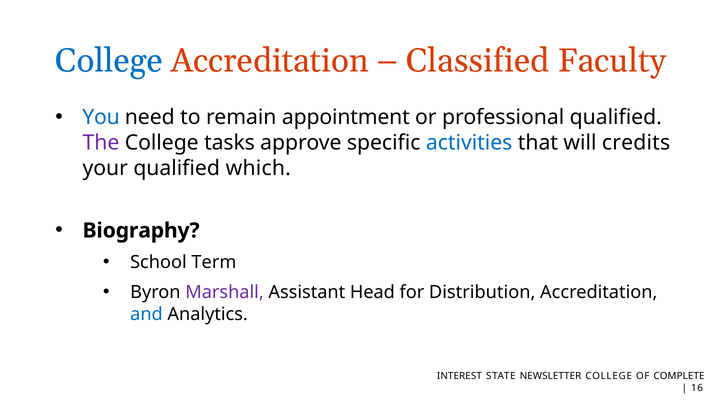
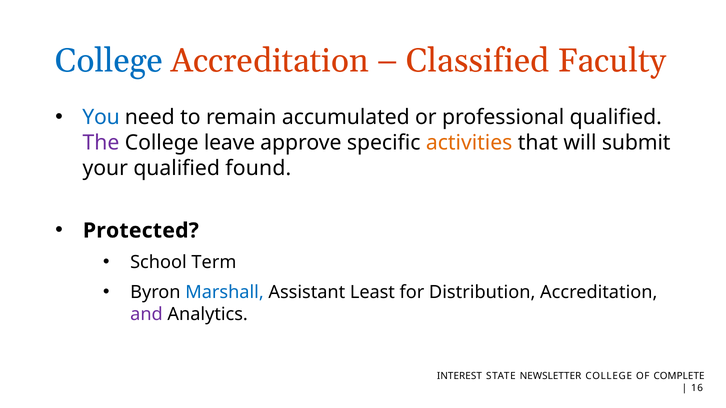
appointment: appointment -> accumulated (346, 118)
tasks: tasks -> leave (230, 143)
activities colour: blue -> orange (469, 143)
credits: credits -> submit (636, 143)
which: which -> found (258, 168)
Biography: Biography -> Protected (141, 231)
Marshall colour: purple -> blue (225, 293)
Head: Head -> Least (372, 293)
and colour: blue -> purple (146, 314)
